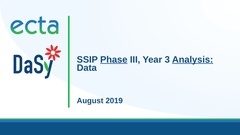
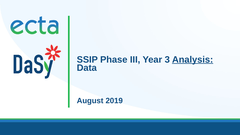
Phase underline: present -> none (114, 60)
